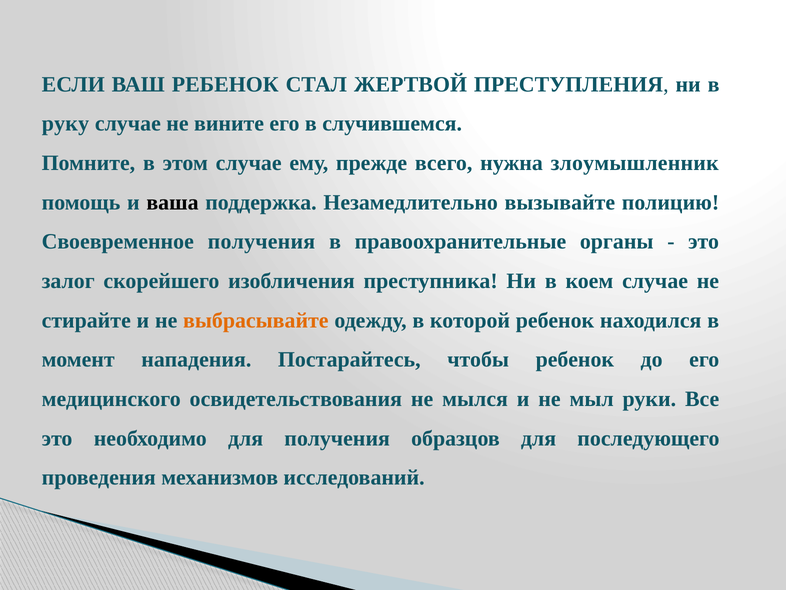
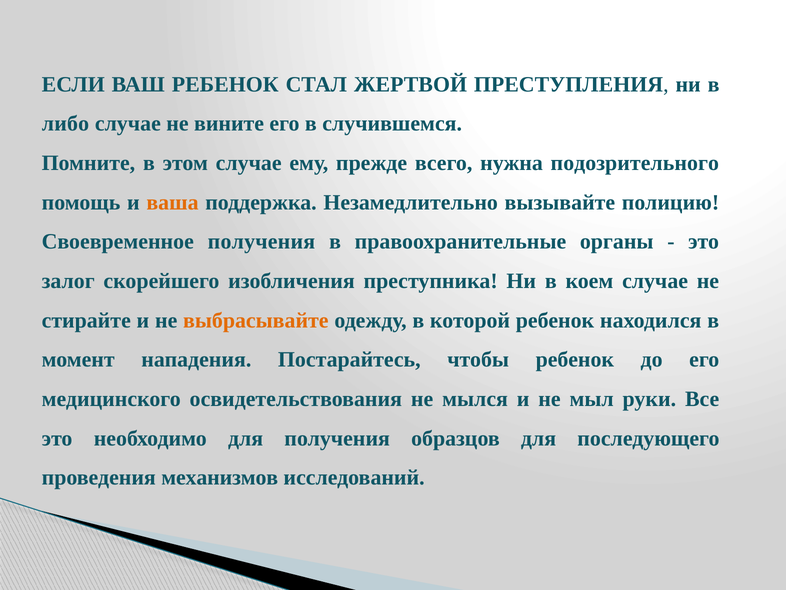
руку: руку -> либо (65, 124)
злоумышленник: злоумышленник -> подозрительного (635, 163)
ваша colour: black -> orange (172, 202)
